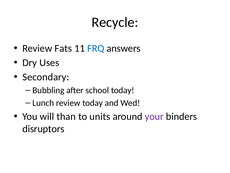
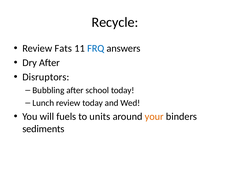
Dry Uses: Uses -> After (49, 63)
Secondary: Secondary -> Disruptors (46, 77)
than: than -> fuels (66, 116)
your colour: purple -> orange (154, 116)
disruptors: disruptors -> sediments (43, 129)
